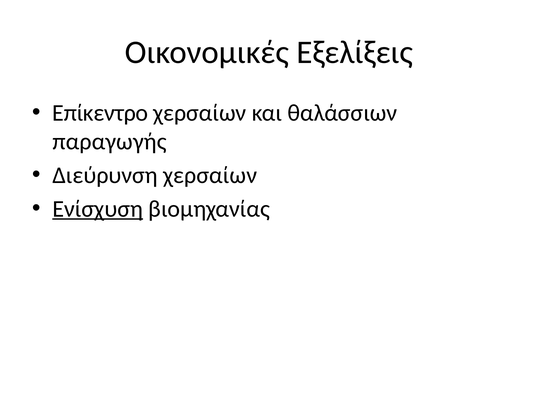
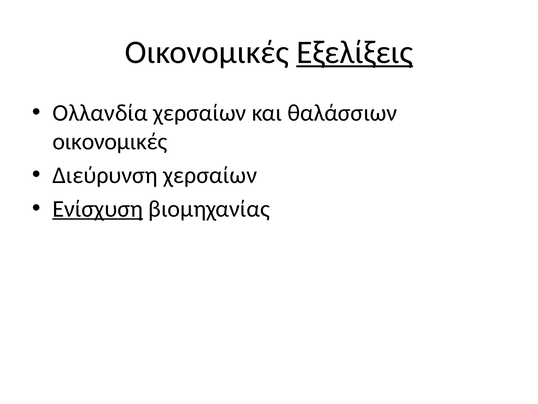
Εξελίξεις underline: none -> present (355, 52)
Επίκεντρο: Επίκεντρο -> Ολλανδία (100, 113)
παραγωγής: παραγωγής -> οικονομικές (110, 142)
